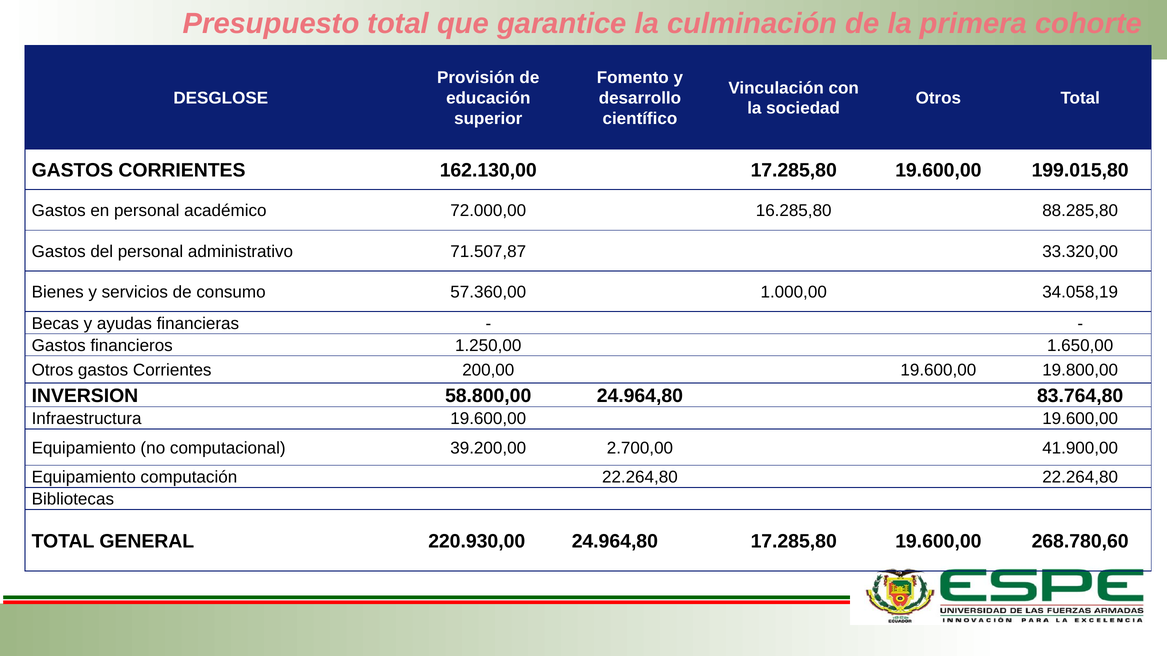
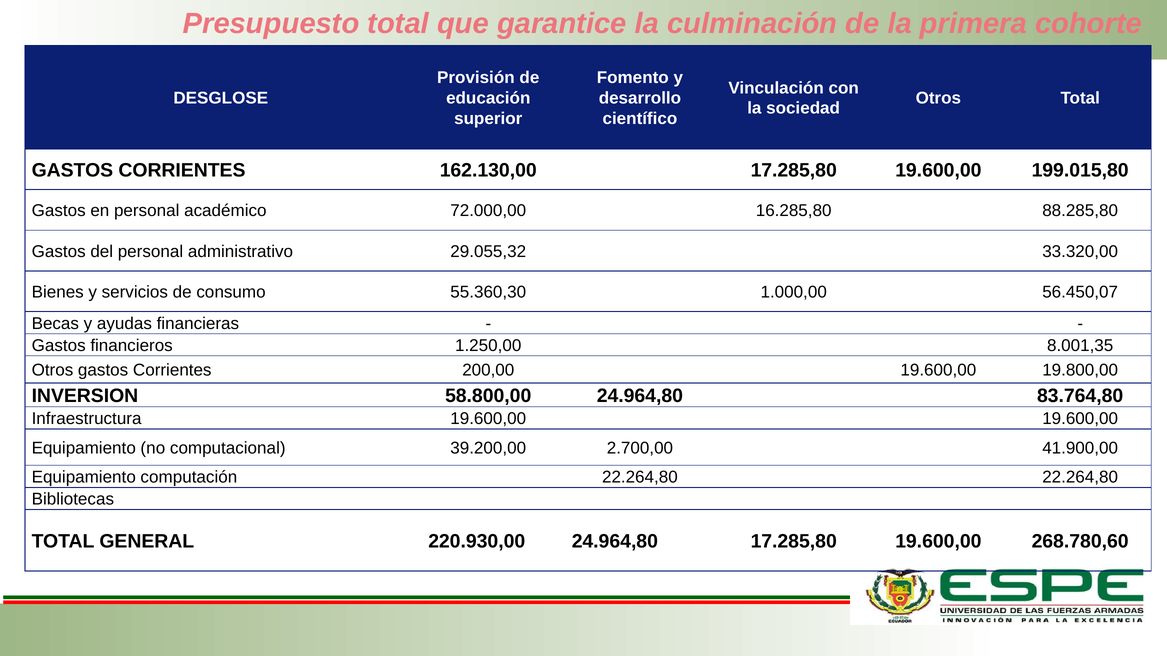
71.507,87: 71.507,87 -> 29.055,32 (488, 252)
57.360,00: 57.360,00 -> 55.360,30 (488, 292)
34.058,19: 34.058,19 -> 56.450,07 (1080, 292)
1.650,00: 1.650,00 -> 8.001,35 (1080, 346)
